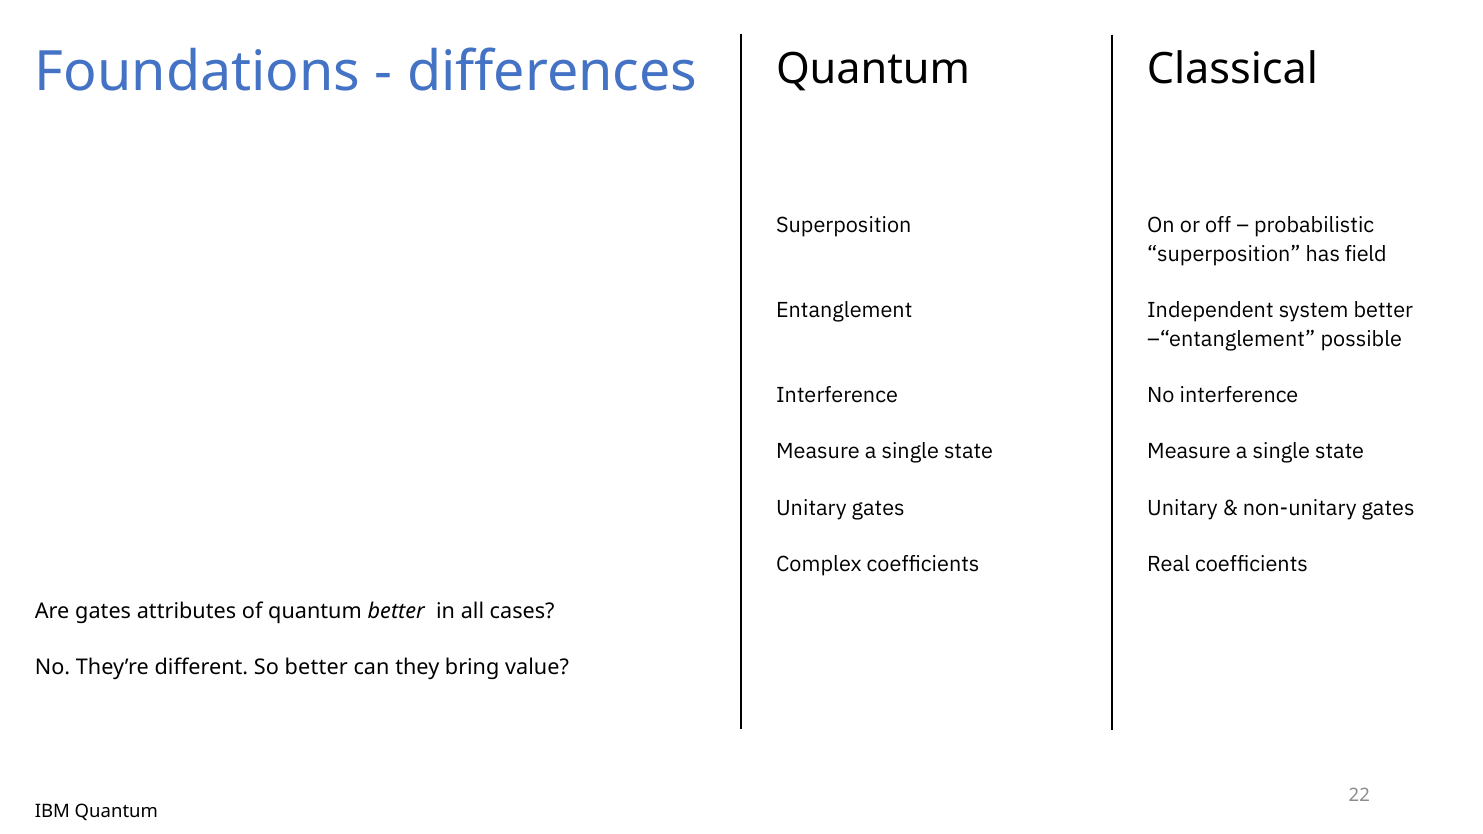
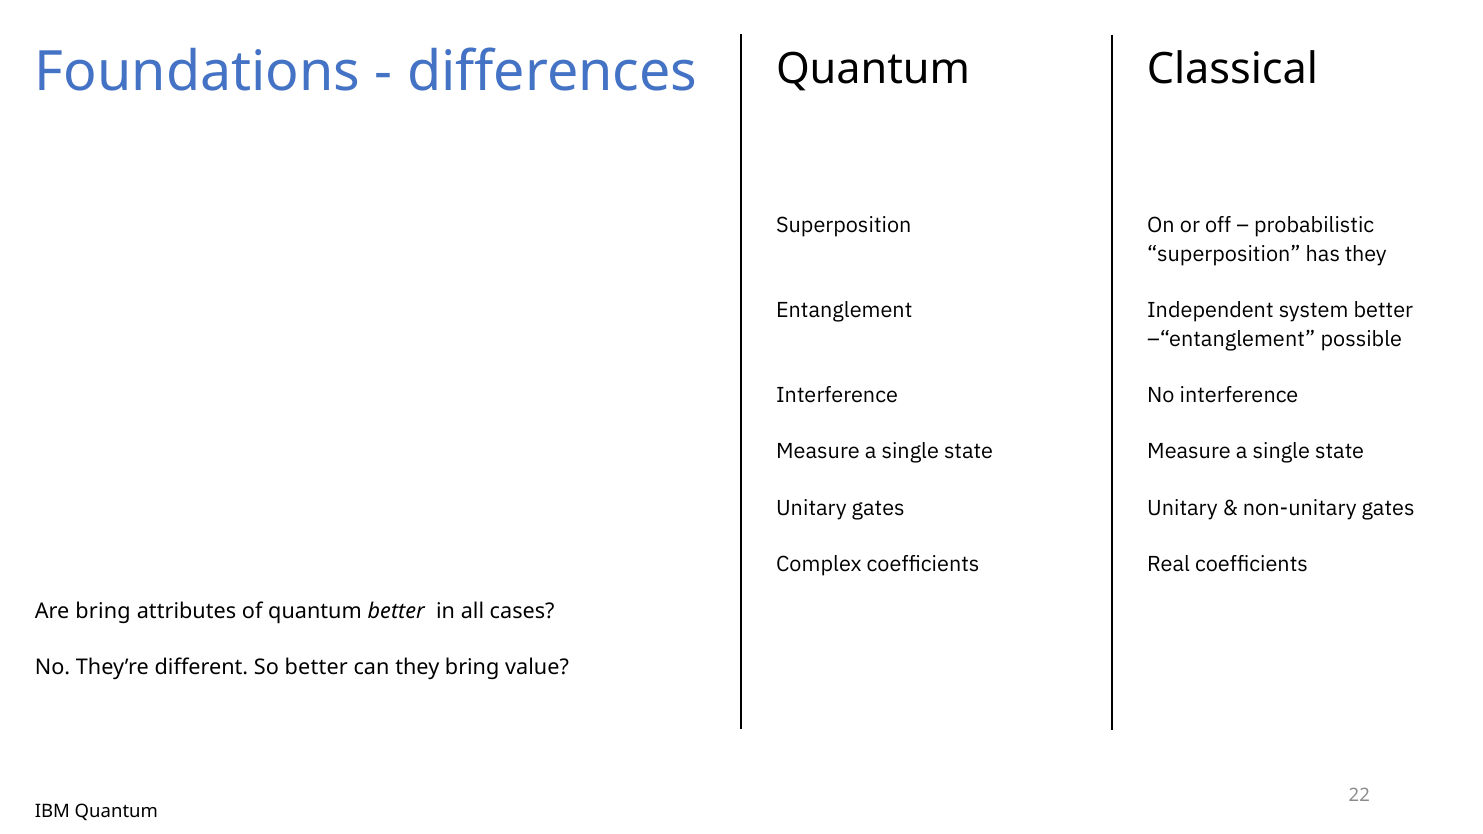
has field: field -> they (1366, 254)
Are gates: gates -> bring (103, 611)
